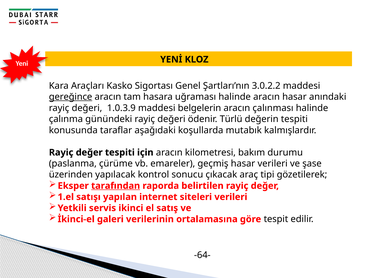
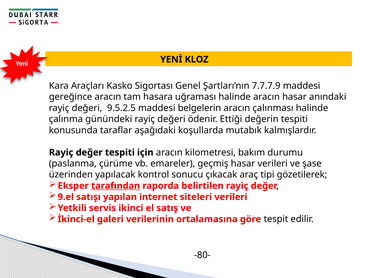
3.0.2.2: 3.0.2.2 -> 7.7.7.9 (266, 86)
gereğince underline: present -> none (71, 97)
1.0.3.9: 1.0.3.9 -> 9.5.2.5 (121, 108)
Türlü: Türlü -> Ettiği (231, 119)
1.el: 1.el -> 9.el (66, 197)
-64-: -64- -> -80- (202, 255)
